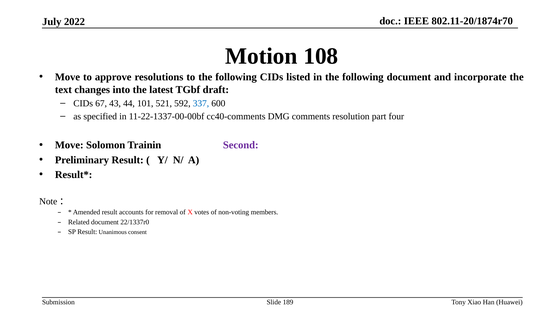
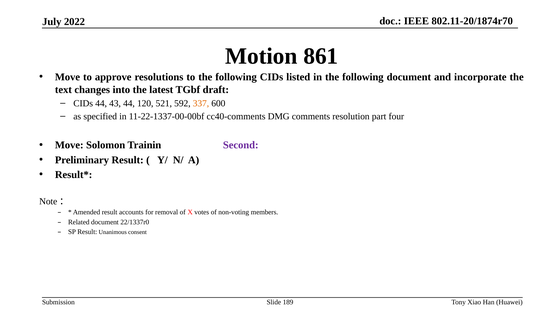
108: 108 -> 861 (321, 56)
CIDs 67: 67 -> 44 (101, 103)
101: 101 -> 120 (145, 103)
337 colour: blue -> orange (201, 103)
